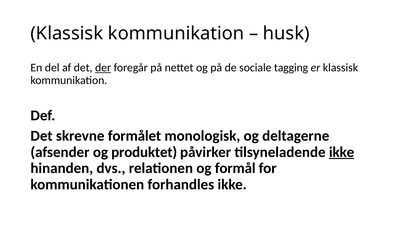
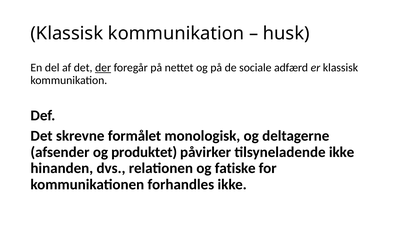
tagging: tagging -> adfærd (291, 68)
ikke underline: present -> none (342, 152)
formål: formål -> fatiske (235, 168)
